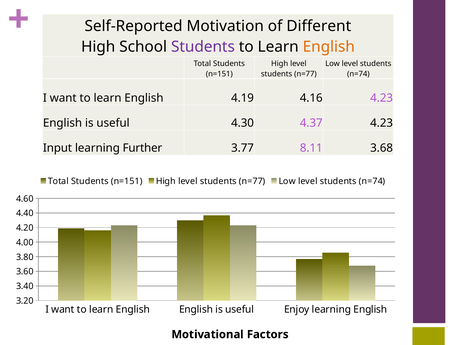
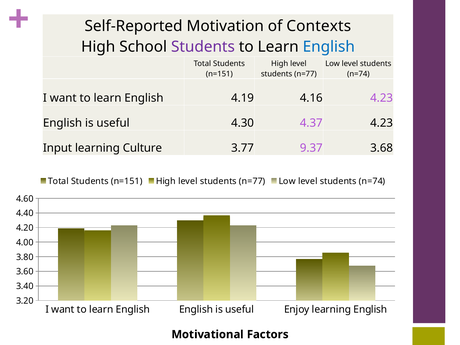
Different: Different -> Contexts (319, 26)
English colour: orange -> blue (329, 47)
Further: Further -> Culture (142, 148)
8.11: 8.11 -> 9.37 (311, 148)
